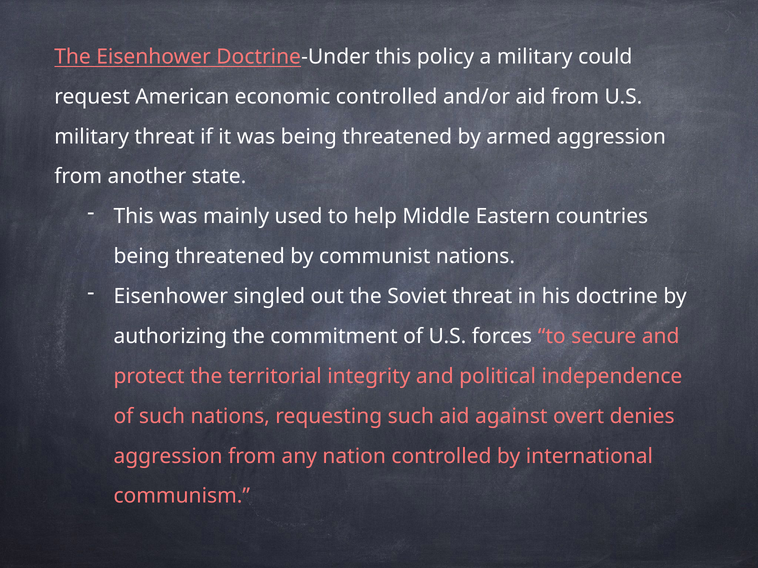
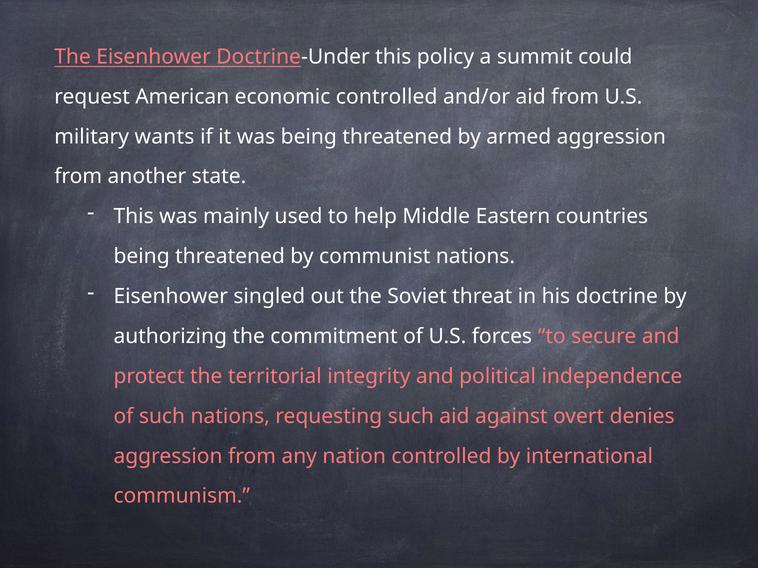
a military: military -> summit (535, 57)
military threat: threat -> wants (164, 137)
